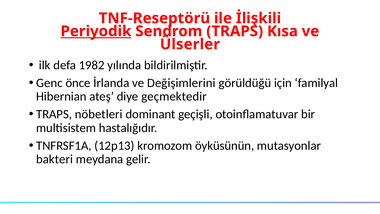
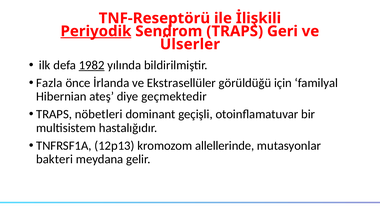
Kısa: Kısa -> Geri (282, 31)
1982 underline: none -> present (92, 65)
Genc: Genc -> Fazla (49, 83)
Değişimlerini: Değişimlerini -> Ekstrasellüler (181, 83)
öyküsünün: öyküsünün -> allellerinde (225, 145)
